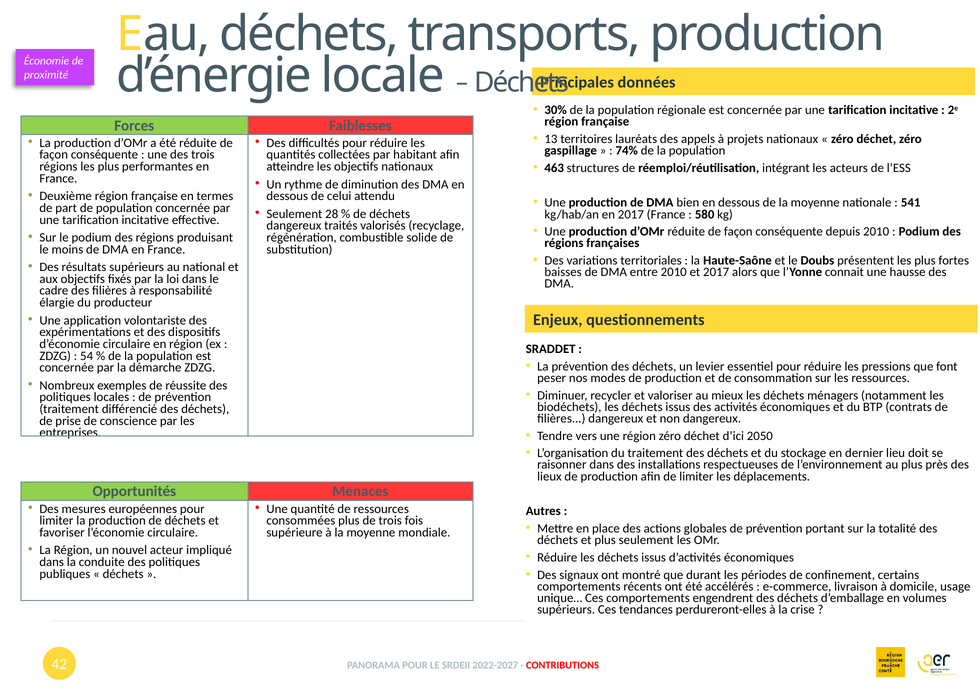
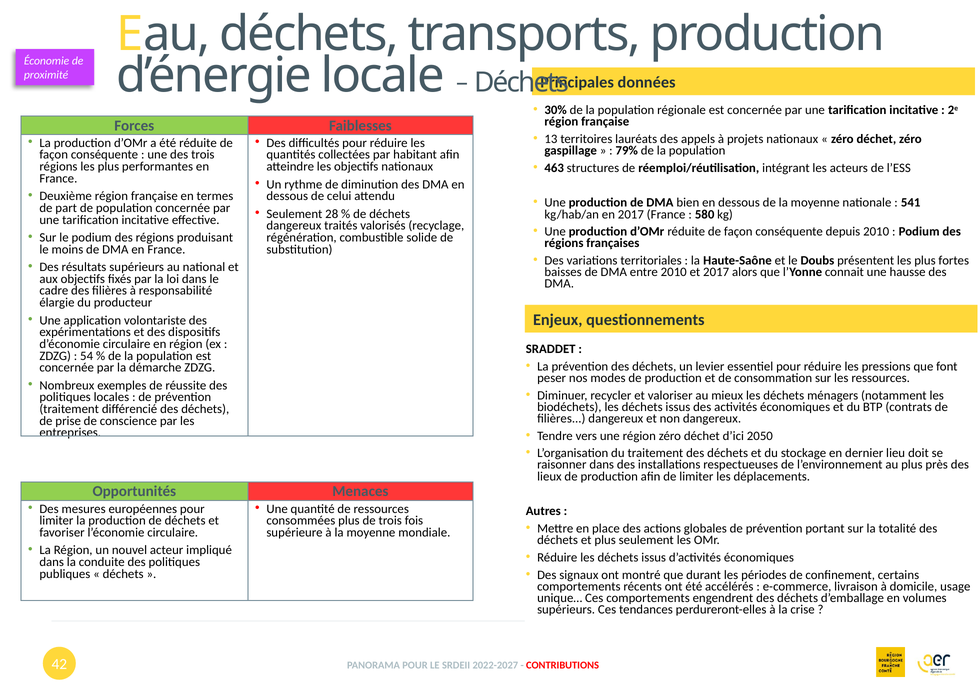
74%: 74% -> 79% (627, 151)
